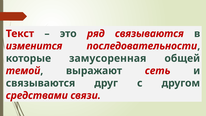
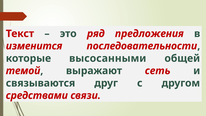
ряд связываются: связываются -> предложения (149, 34)
замусоренная: замусоренная -> высосанными (108, 58)
